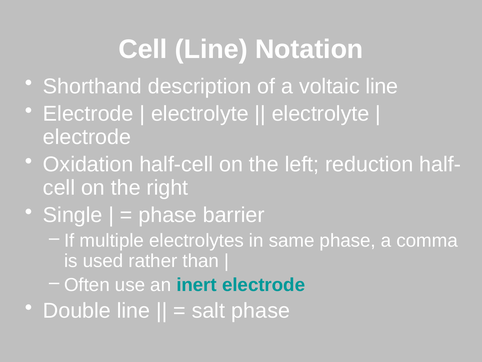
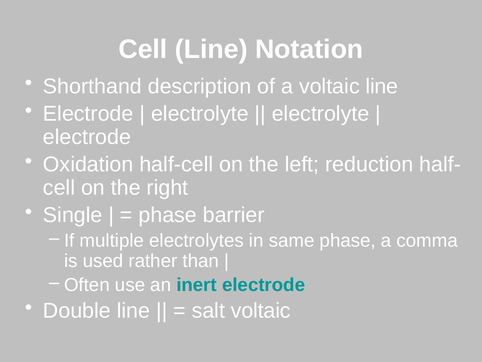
salt phase: phase -> voltaic (261, 310)
